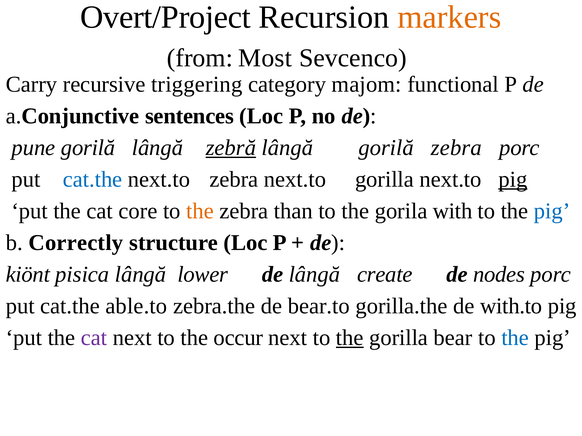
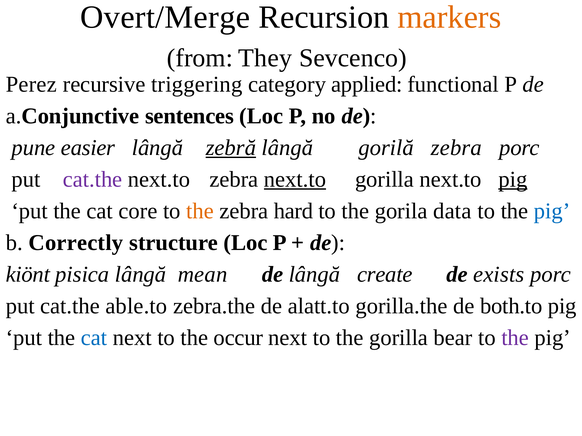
Overt/Project: Overt/Project -> Overt/Merge (165, 17)
Most: Most -> They (265, 58)
Carry: Carry -> Perez (31, 84)
majom: majom -> applied (367, 84)
pune gorilă: gorilă -> easier (88, 148)
cat.the colour: blue -> purple (93, 179)
next.to underline: none -> present (295, 179)
than: than -> hard (293, 211)
with: with -> data (452, 211)
lower: lower -> mean (203, 275)
nodes: nodes -> exists (499, 275)
bear.to: bear.to -> alatt.to (319, 306)
with.to: with.to -> both.to (511, 306)
cat colour: purple -> blue (94, 338)
the underline: present -> none (350, 338)
the colour: blue -> purple (515, 338)
